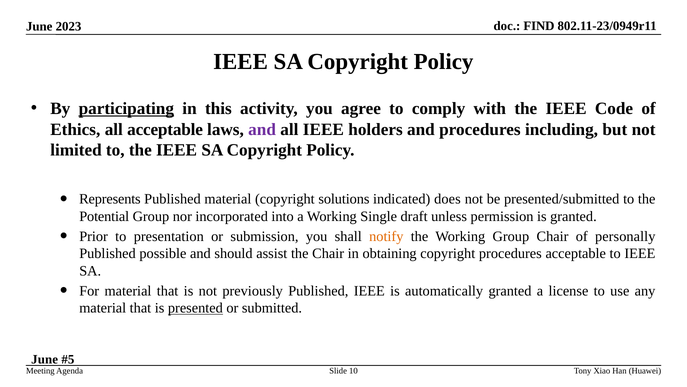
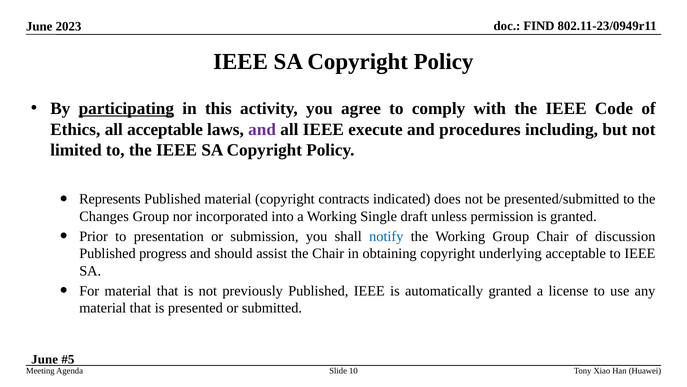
holders: holders -> execute (376, 129)
solutions: solutions -> contracts (344, 199)
Potential: Potential -> Changes (104, 216)
notify colour: orange -> blue (386, 236)
personally: personally -> discussion (625, 236)
possible: possible -> progress (163, 253)
copyright procedures: procedures -> underlying (510, 253)
presented underline: present -> none (195, 308)
